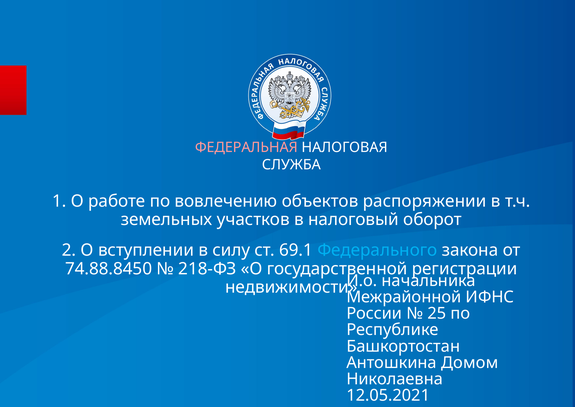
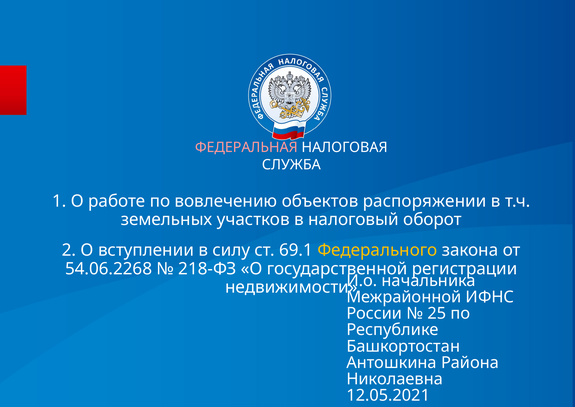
Федерального colour: light blue -> yellow (377, 250)
74.88.8450: 74.88.8450 -> 54.06.2268 (109, 269)
Домом: Домом -> Района (470, 362)
